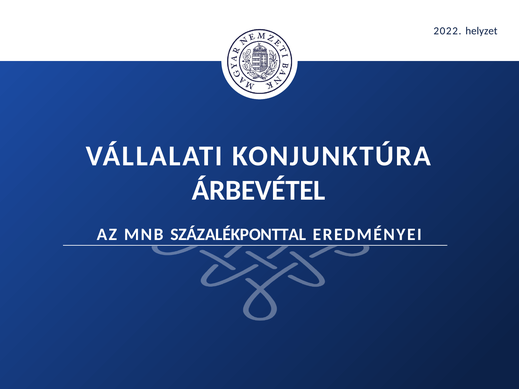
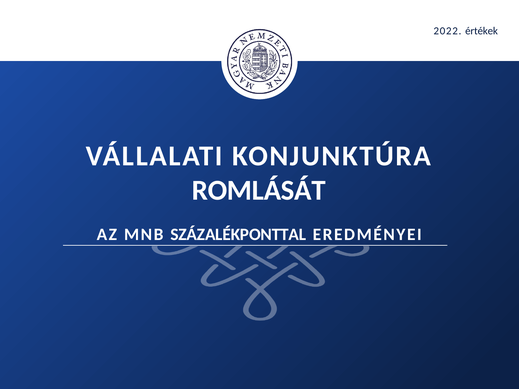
helyzet: helyzet -> értékek (482, 31)
ÁRBEVÉTEL: ÁRBEVÉTEL -> ROMLÁSÁT (259, 191)
